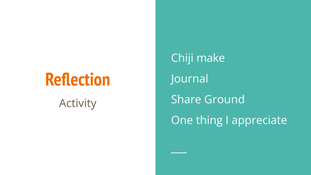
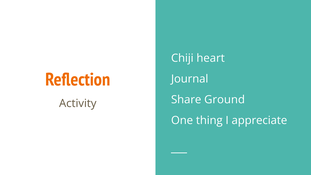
make: make -> heart (211, 58)
